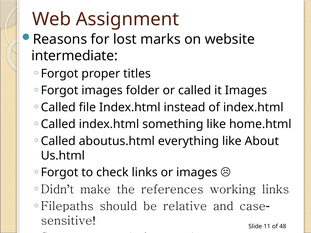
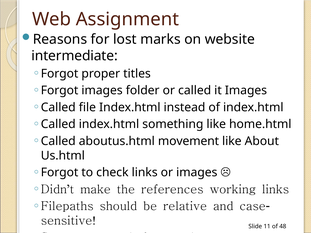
everything: everything -> movement (188, 141)
